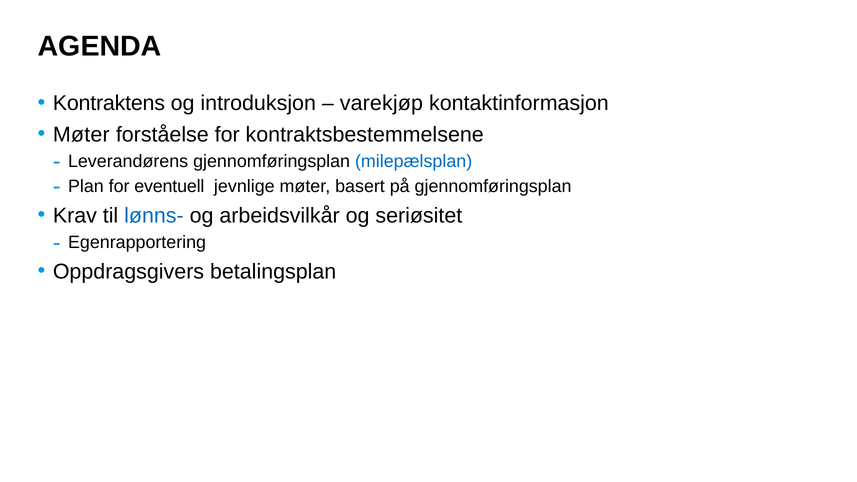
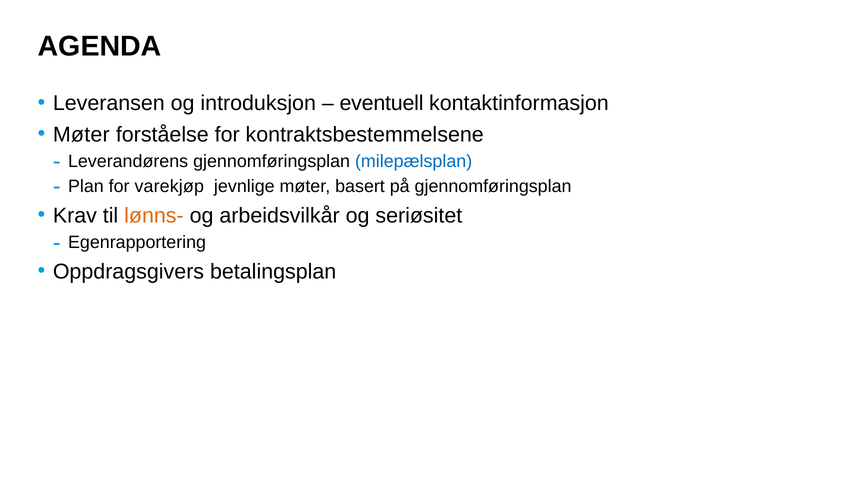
Kontraktens: Kontraktens -> Leveransen (109, 103)
varekjøp: varekjøp -> eventuell (382, 103)
eventuell: eventuell -> varekjøp (169, 186)
lønns- colour: blue -> orange (154, 216)
